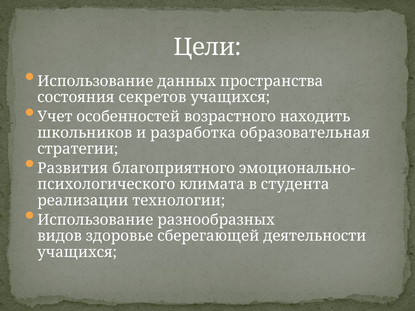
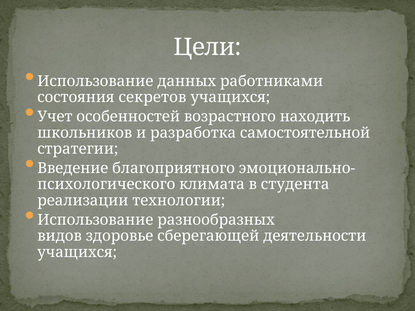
пространства: пространства -> работниками (272, 81)
образовательная: образовательная -> самостоятельной (305, 133)
Развития: Развития -> Введение (73, 168)
